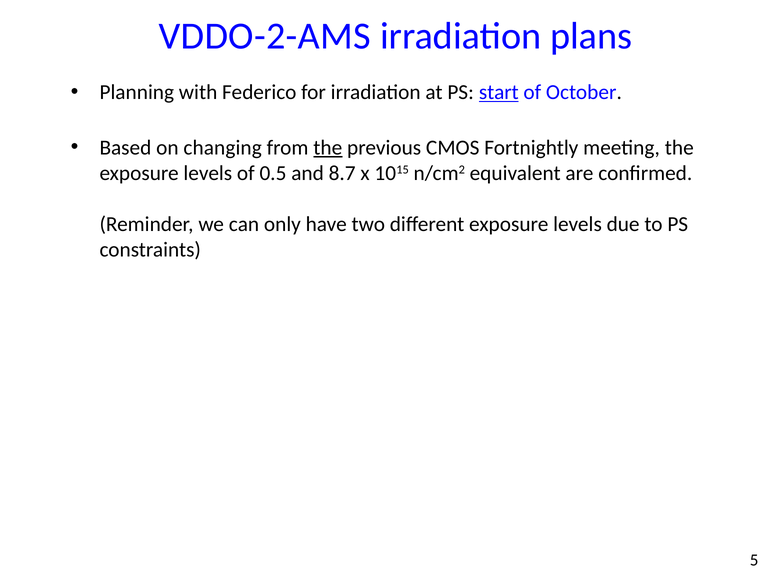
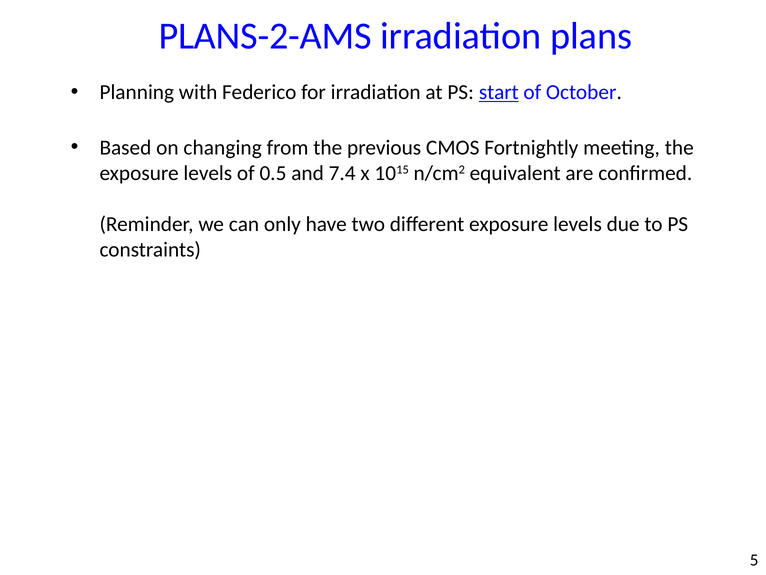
VDDO-2-AMS: VDDO-2-AMS -> PLANS-2-AMS (265, 36)
the underline: present -> none (328, 148)
8.7: 8.7 -> 7.4 (342, 173)
